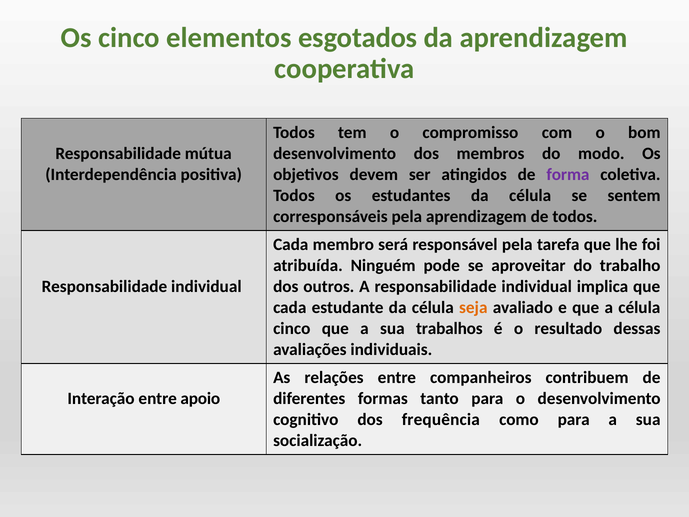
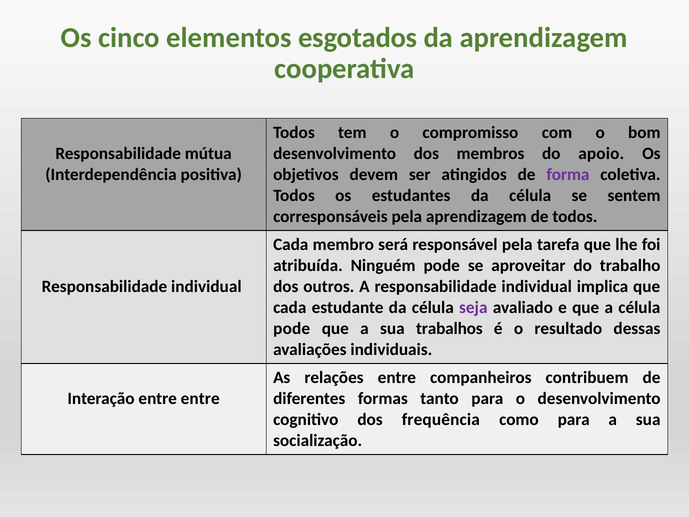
modo: modo -> apoio (601, 153)
seja colour: orange -> purple (473, 308)
cinco: cinco -> pode (292, 329)
entre apoio: apoio -> entre (200, 399)
